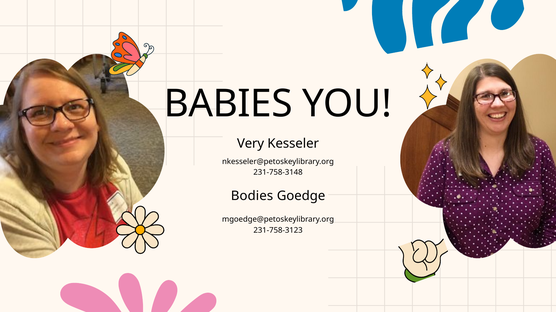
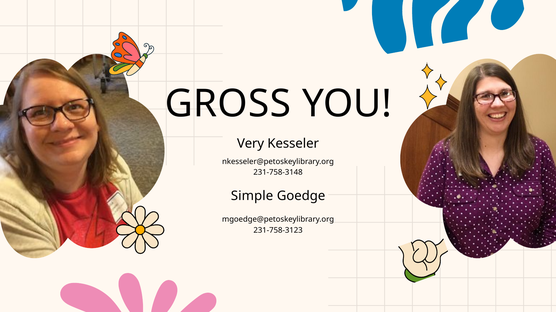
BABIES: BABIES -> GROSS (228, 104)
Bodies: Bodies -> Simple (252, 196)
